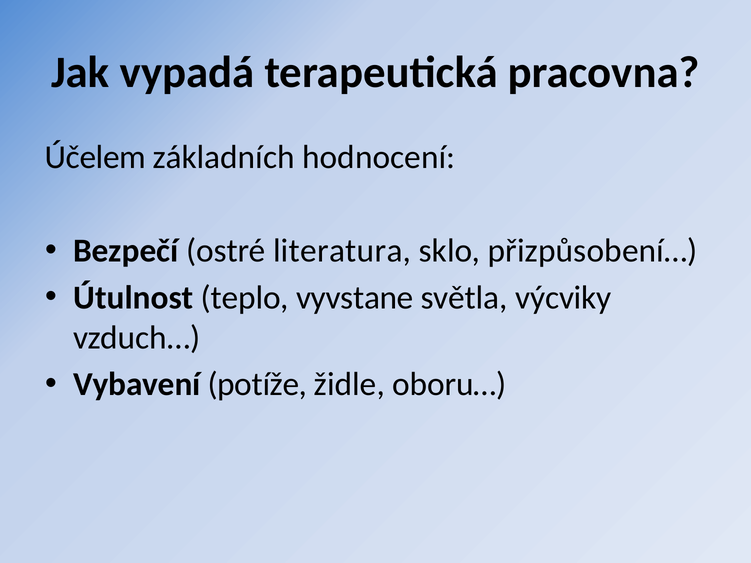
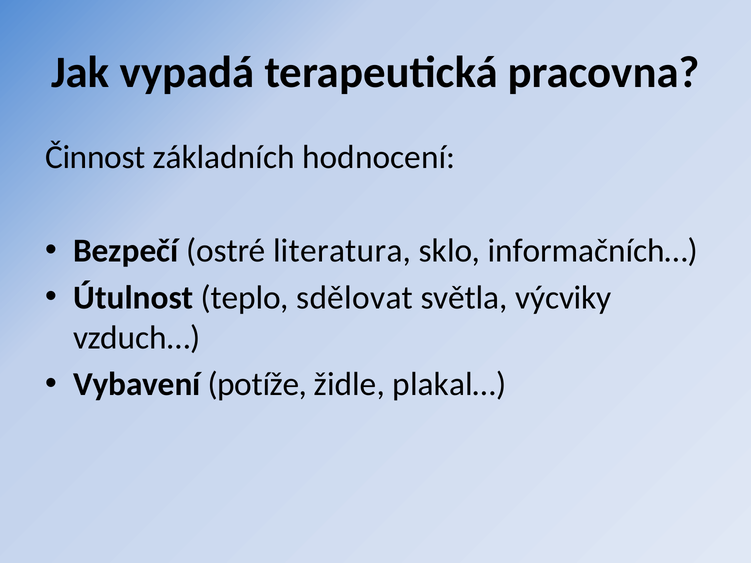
Účelem: Účelem -> Činnost (95, 158)
přizpůsobení…: přizpůsobení… -> informačních… (593, 251)
vyvstane: vyvstane -> sdělovat (355, 298)
oboru…: oboru… -> plakal… (449, 385)
